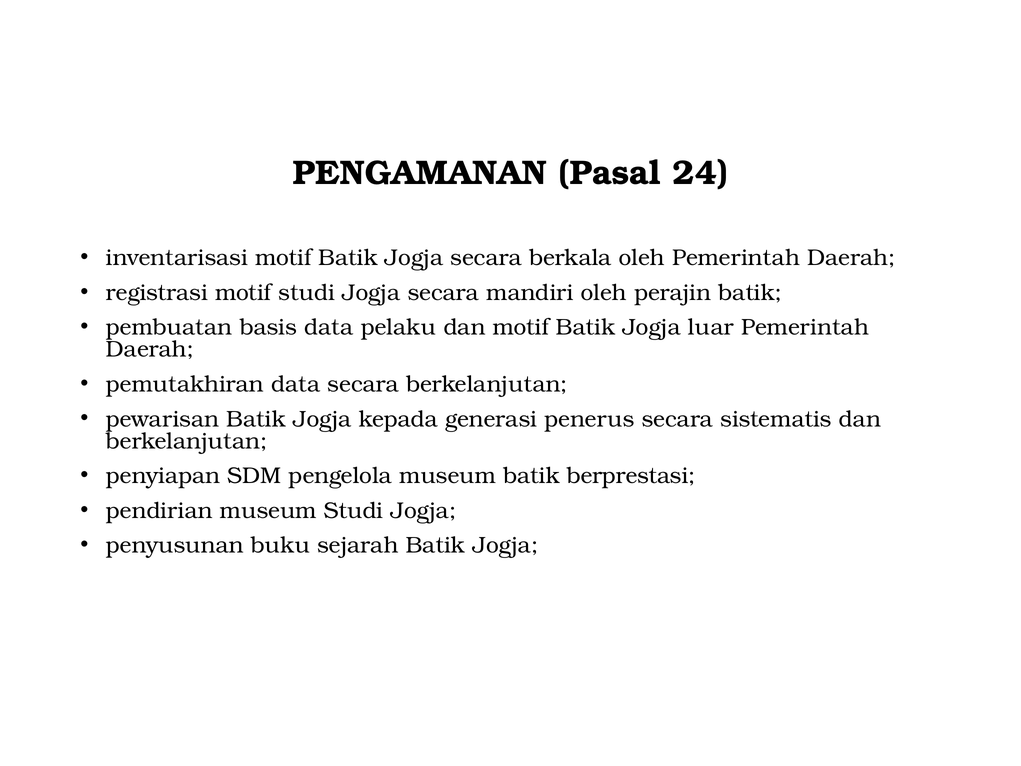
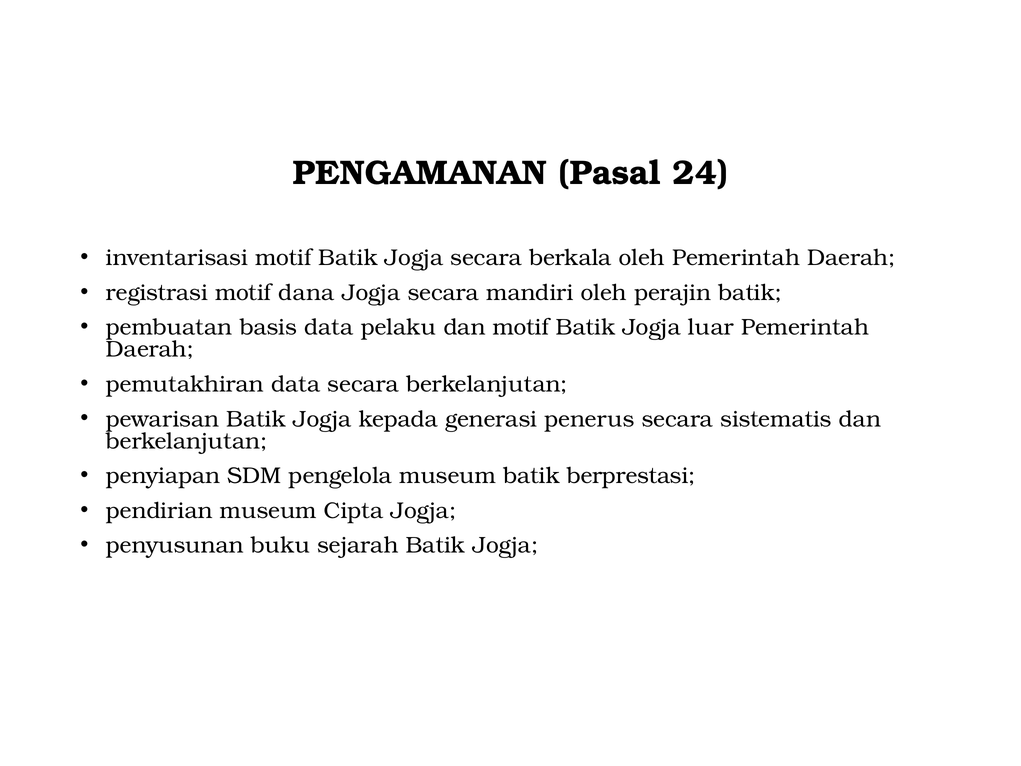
motif studi: studi -> dana (306, 293)
museum Studi: Studi -> Cipta (354, 510)
